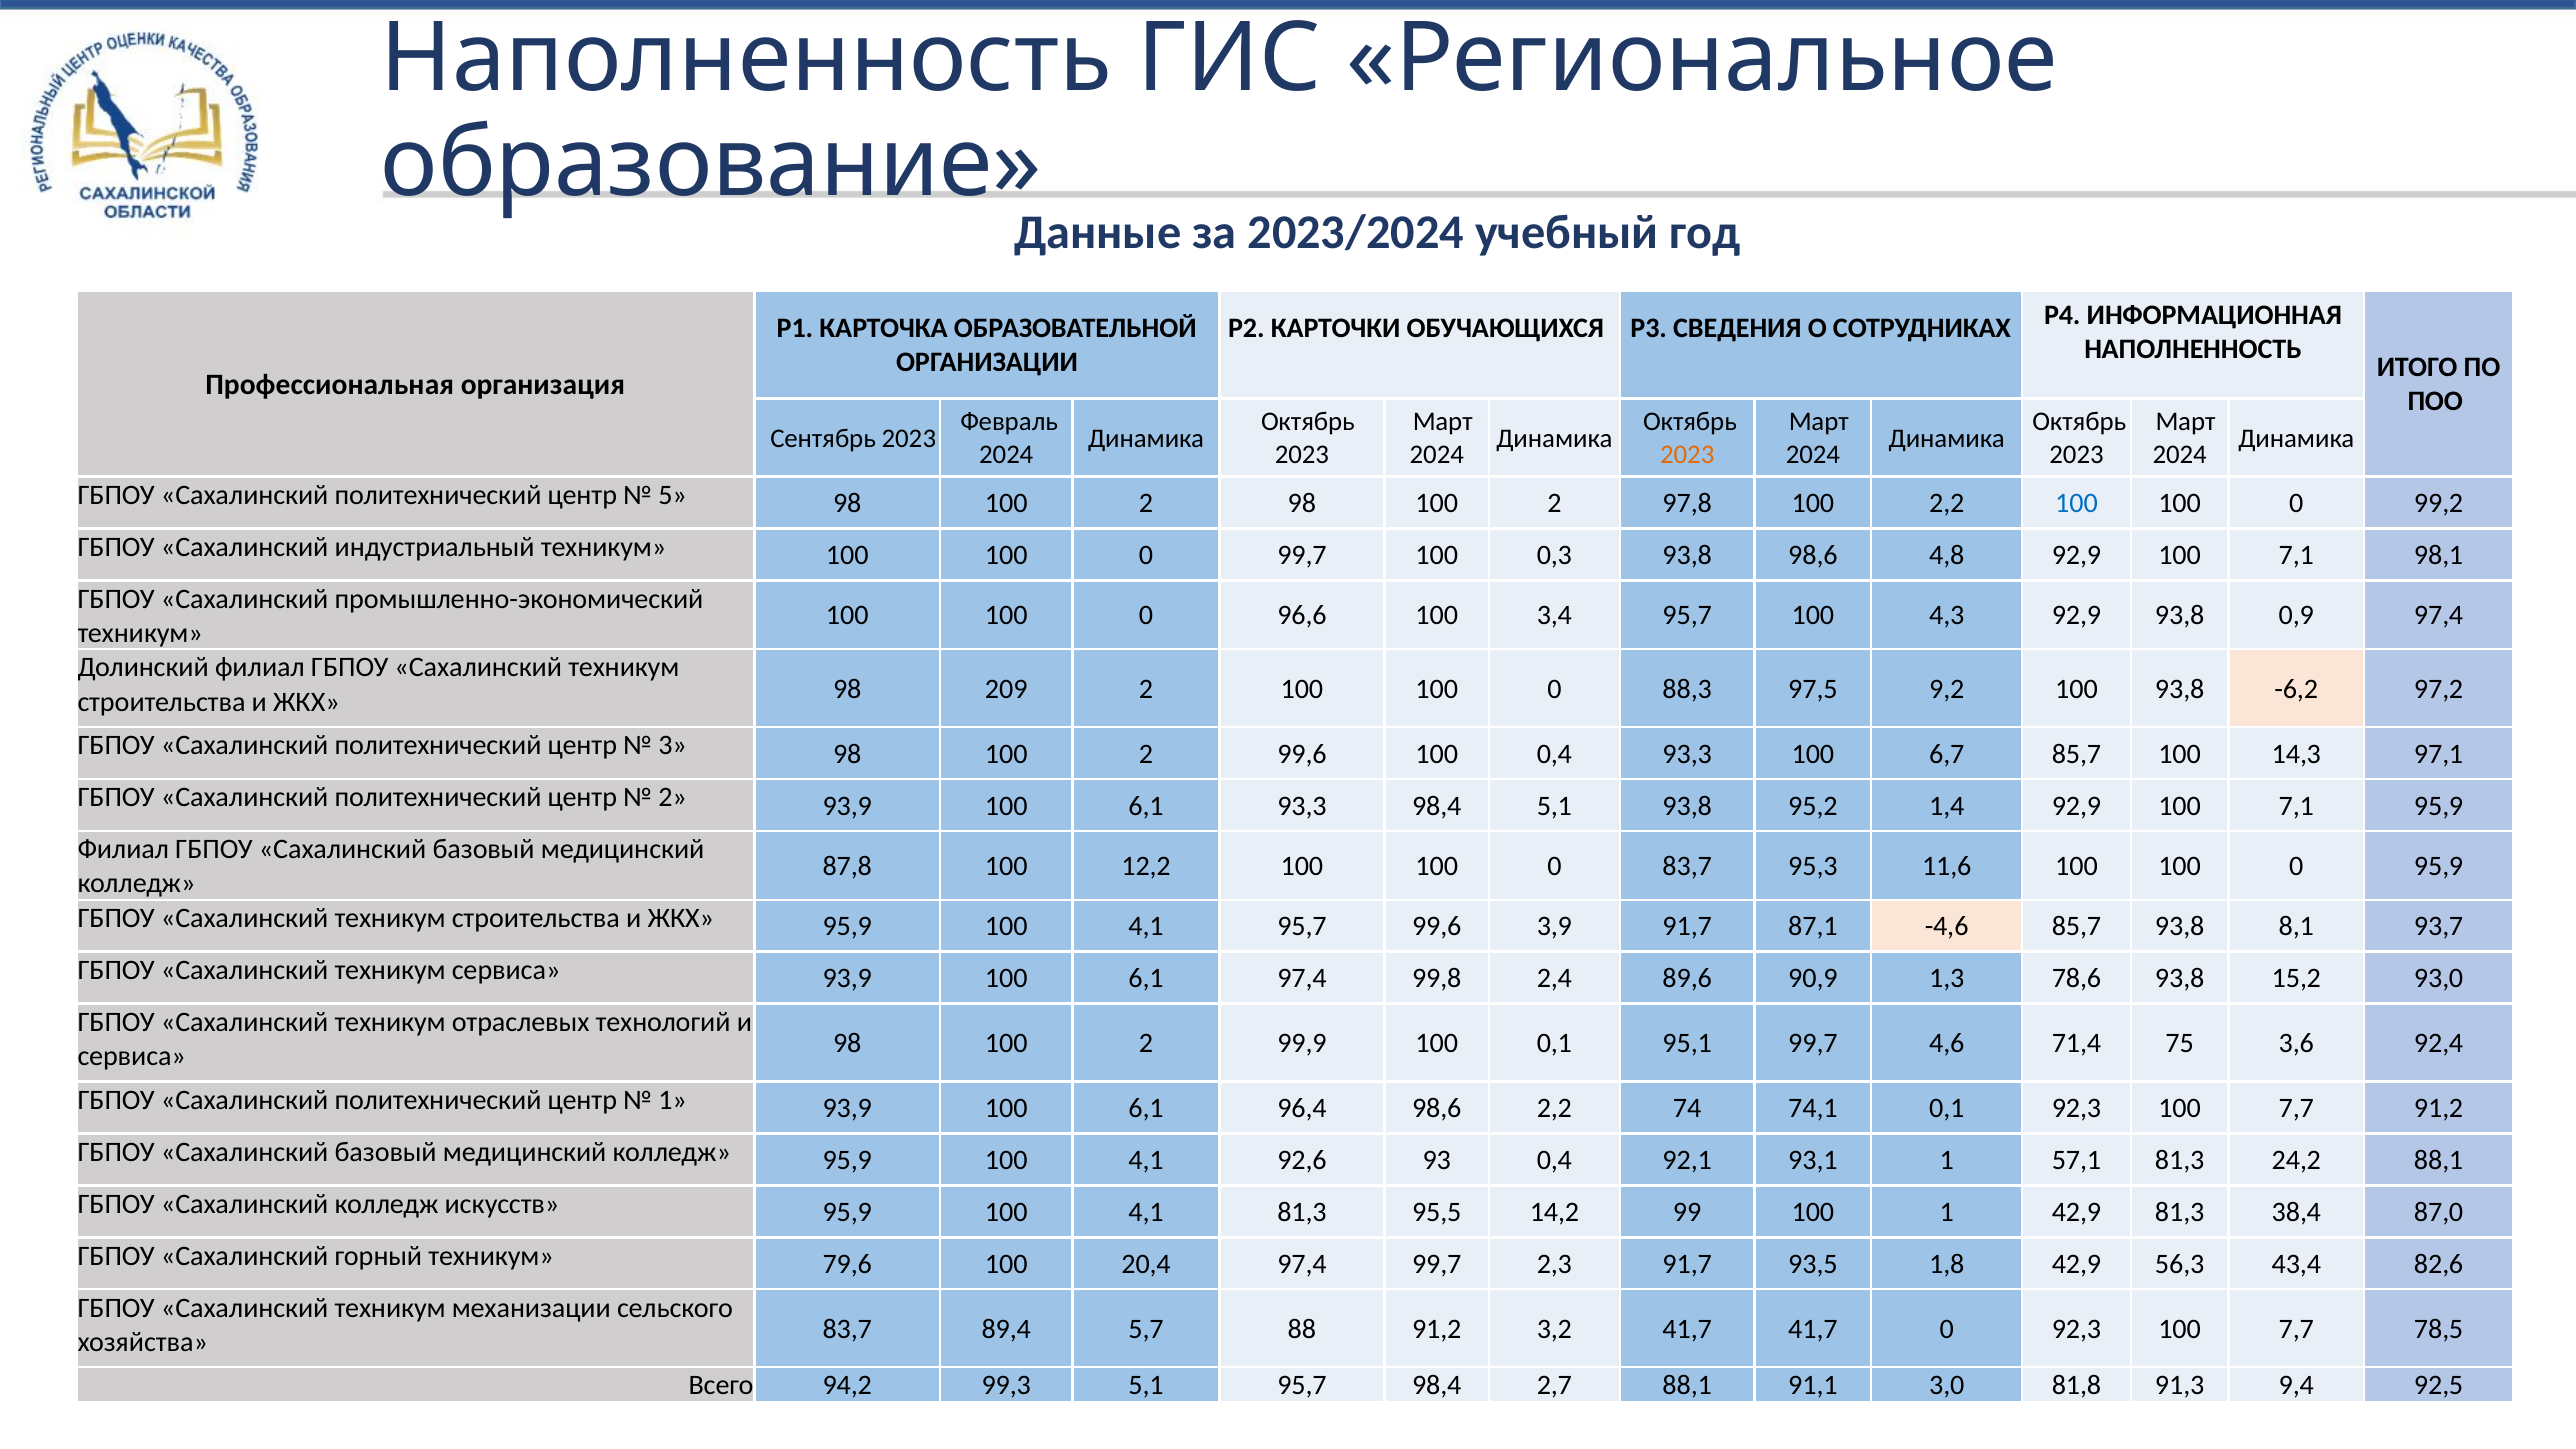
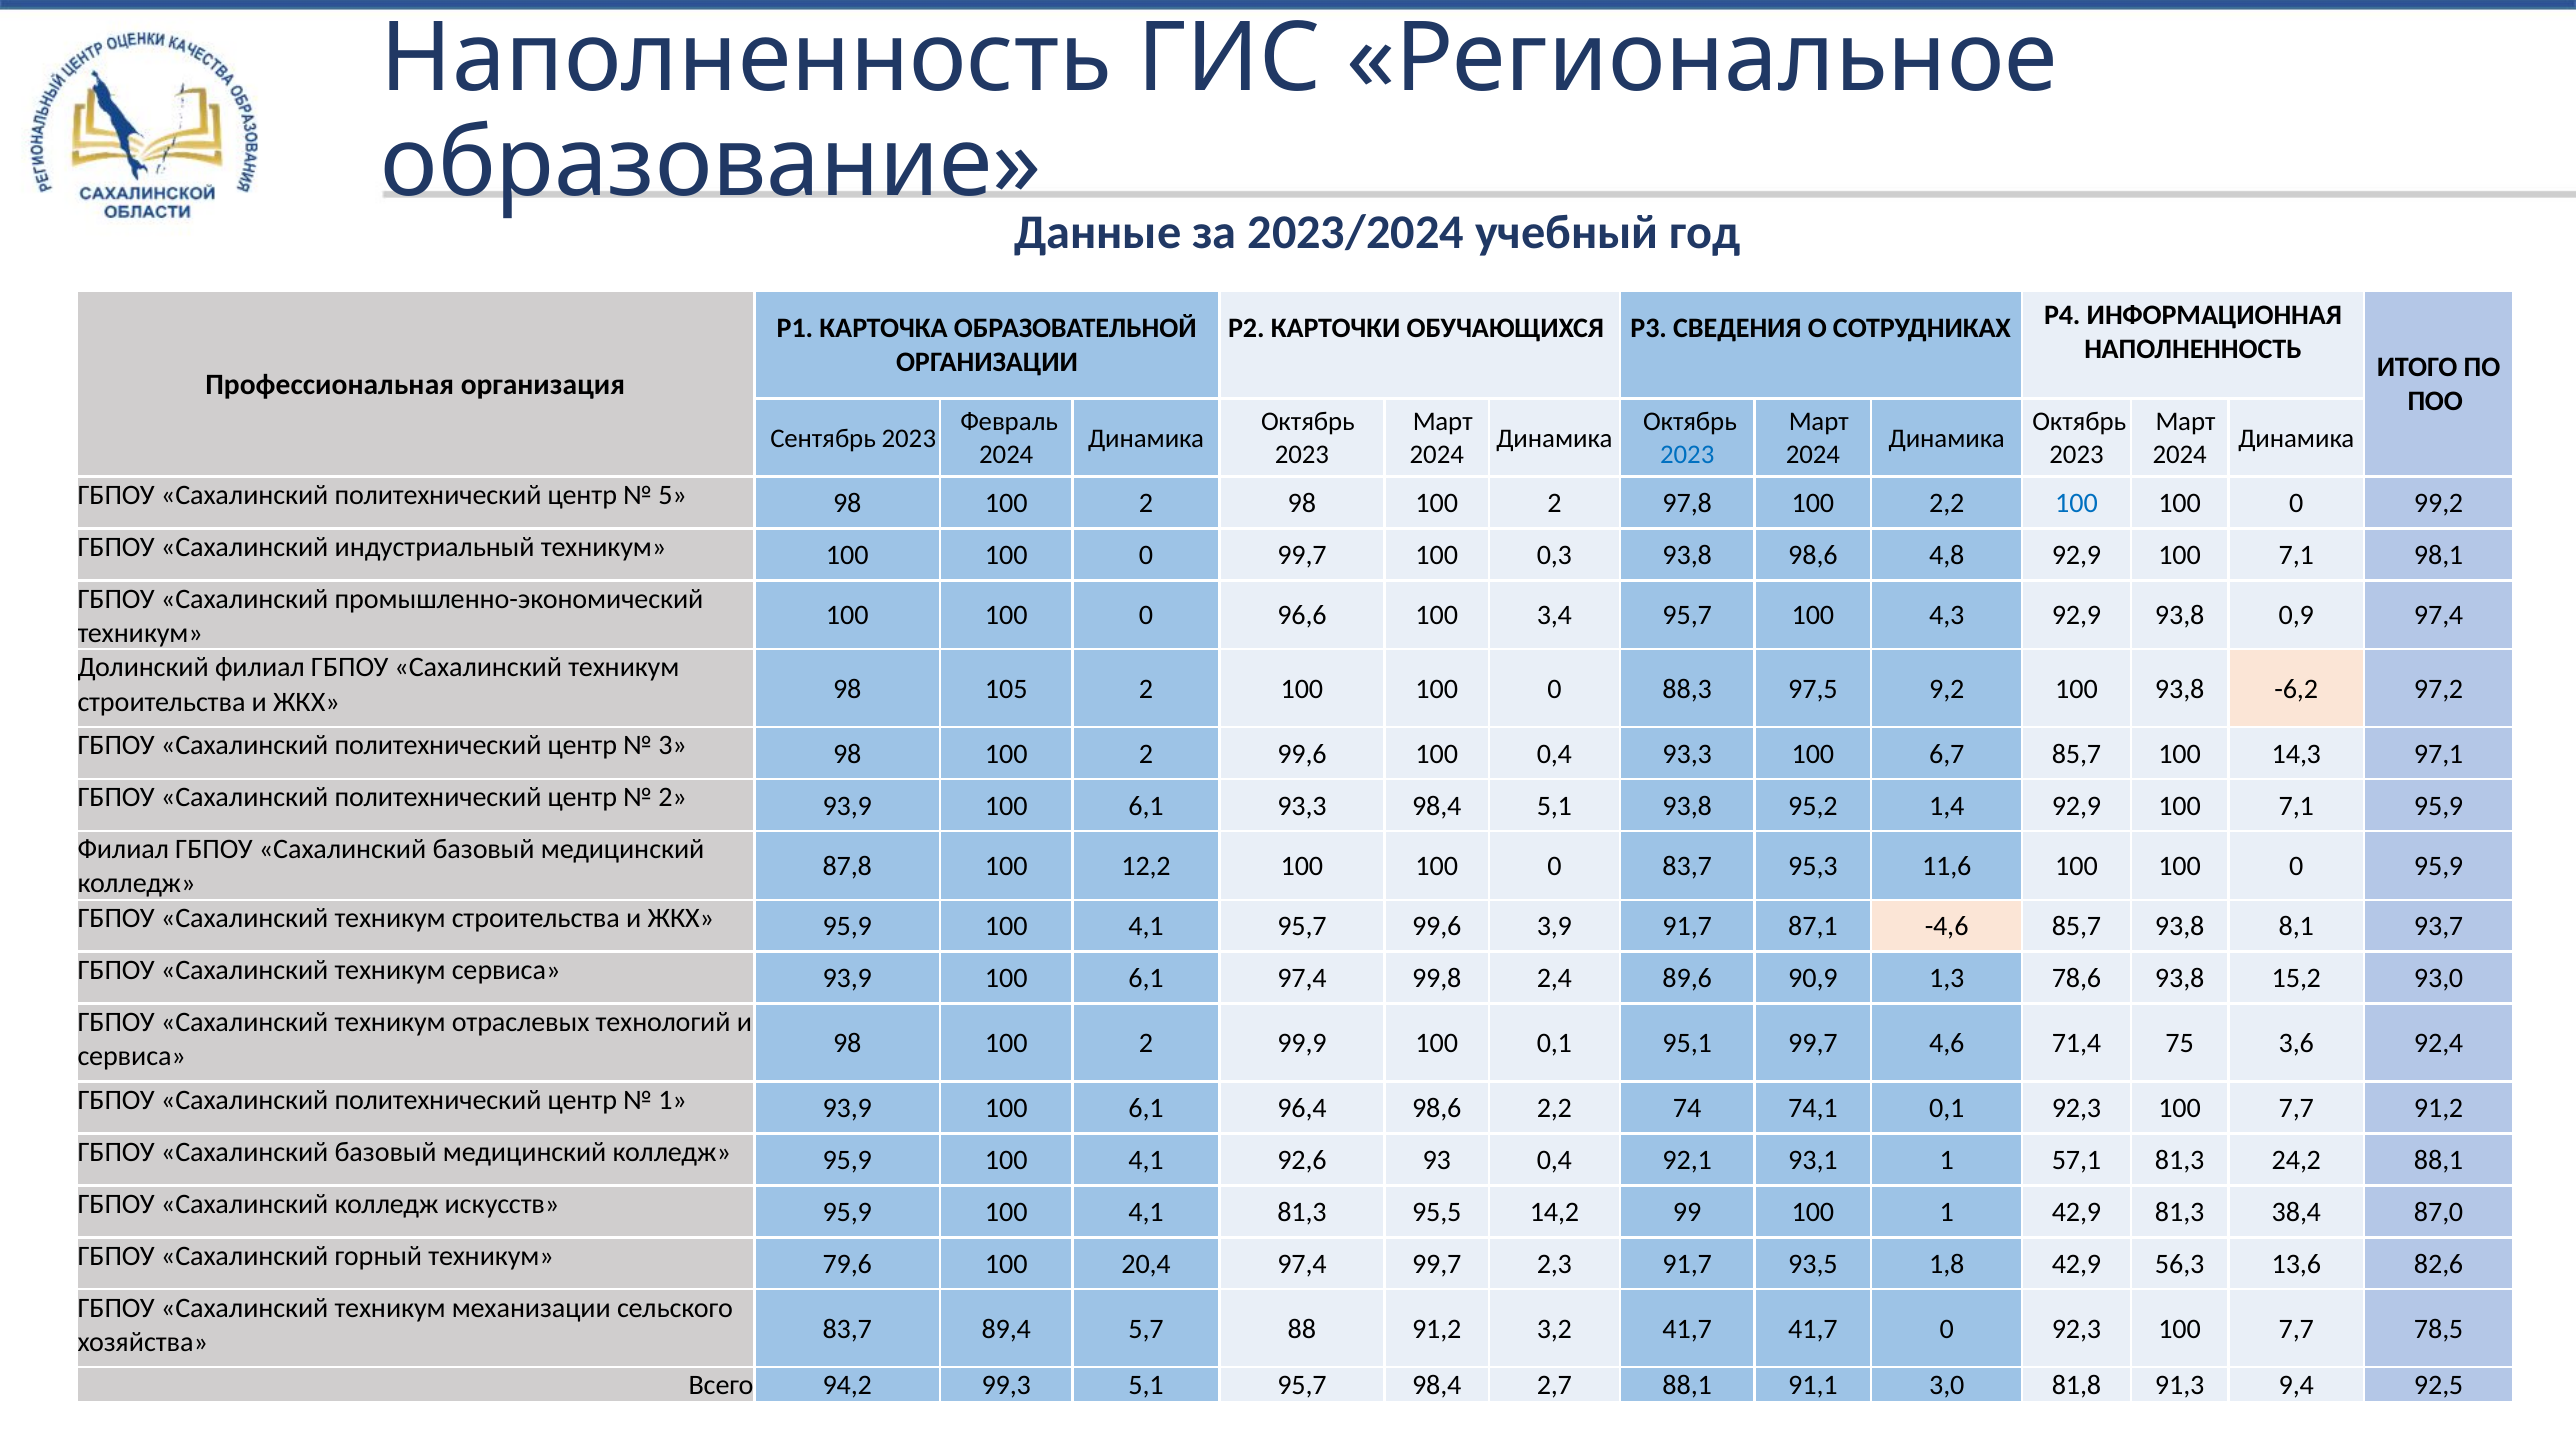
2023 colour: orange -> blue (1687, 455)
209: 209 -> 105 (1006, 689)
43,4: 43,4 -> 13,6 (2296, 1264)
